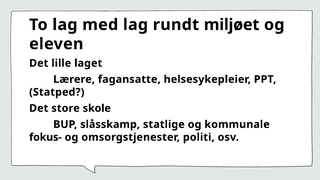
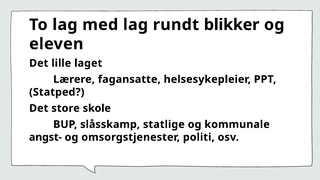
miljøet: miljøet -> blikker (232, 25)
fokus-: fokus- -> angst- (45, 137)
